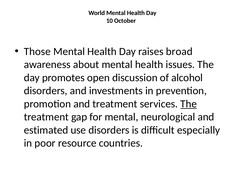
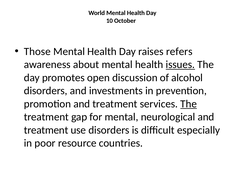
broad: broad -> refers (179, 51)
issues underline: none -> present (180, 64)
estimated: estimated -> treatment (46, 130)
